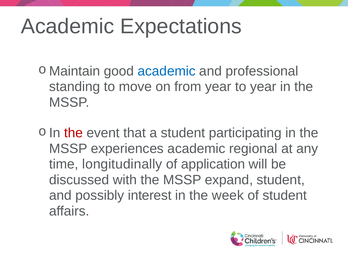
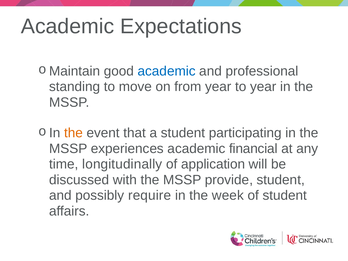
the colour: red -> orange (74, 133)
regional: regional -> financial (253, 149)
expand: expand -> provide (229, 180)
interest: interest -> require (150, 196)
